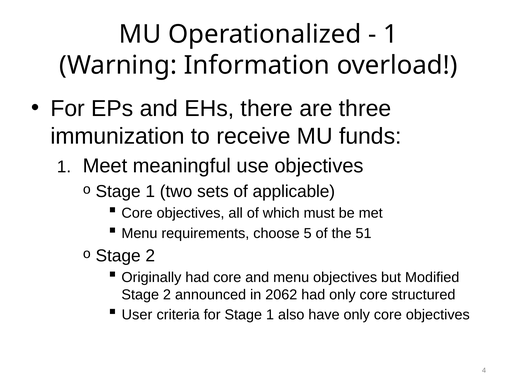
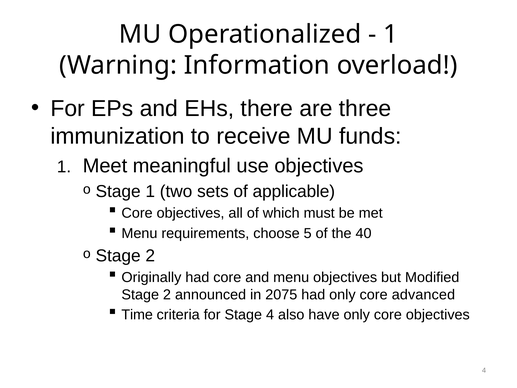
51: 51 -> 40 (364, 233)
2062: 2062 -> 2075 (281, 295)
structured: structured -> advanced (423, 295)
User: User -> Time (137, 315)
for Stage 1: 1 -> 4 (270, 315)
